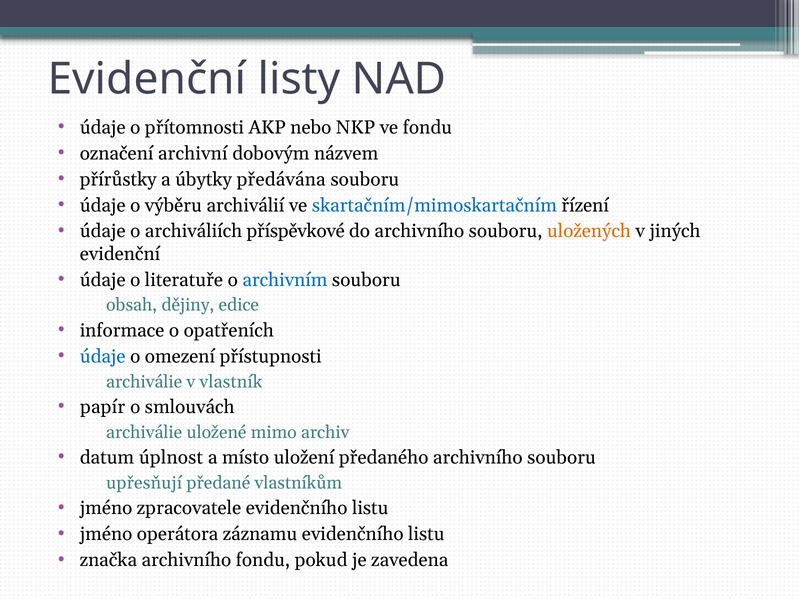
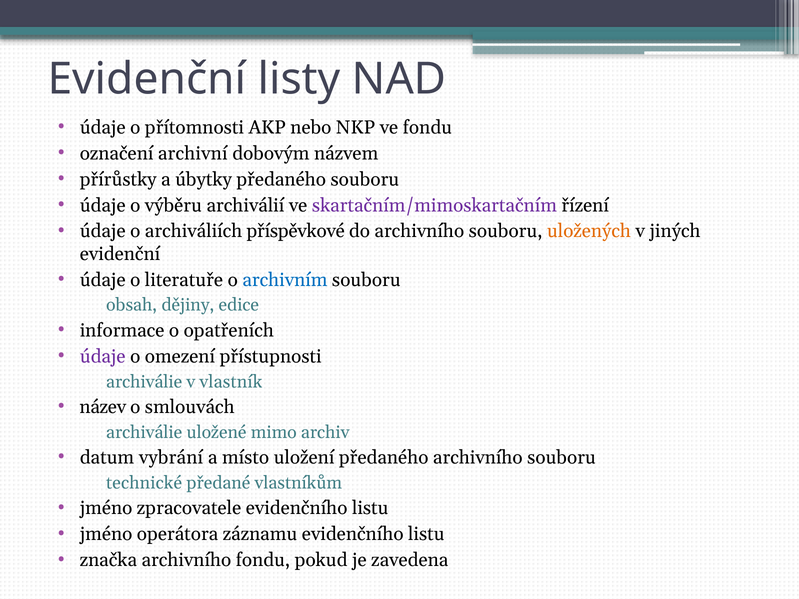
úbytky předávána: předávána -> předaného (281, 179)
skartačním/mimoskartačním colour: blue -> purple (434, 205)
údaje colour: blue -> purple (103, 357)
papír: papír -> název (103, 407)
úplnost: úplnost -> vybrání (171, 458)
upřesňují: upřesňují -> technické (144, 483)
